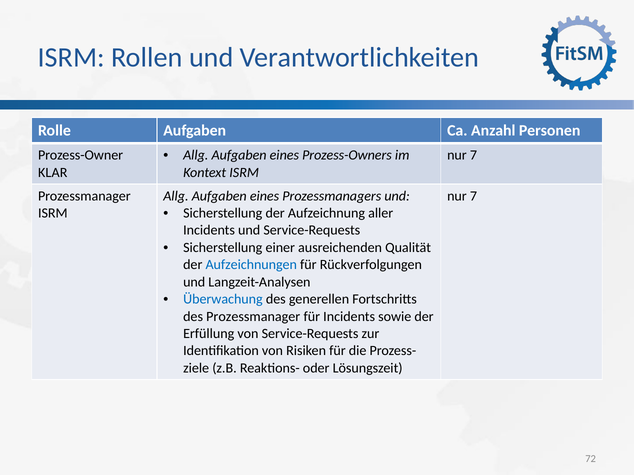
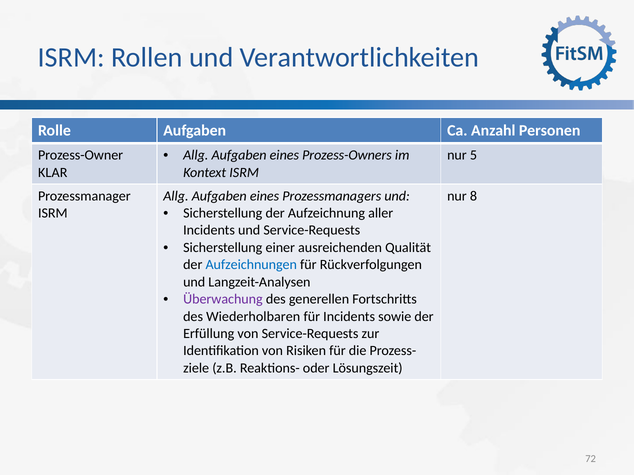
7: 7 -> 5 (473, 155)
7: 7 -> 8 (473, 196)
Überwachung colour: blue -> purple (223, 299)
des Prozessmanager: Prozessmanager -> Wiederholbaren (253, 317)
